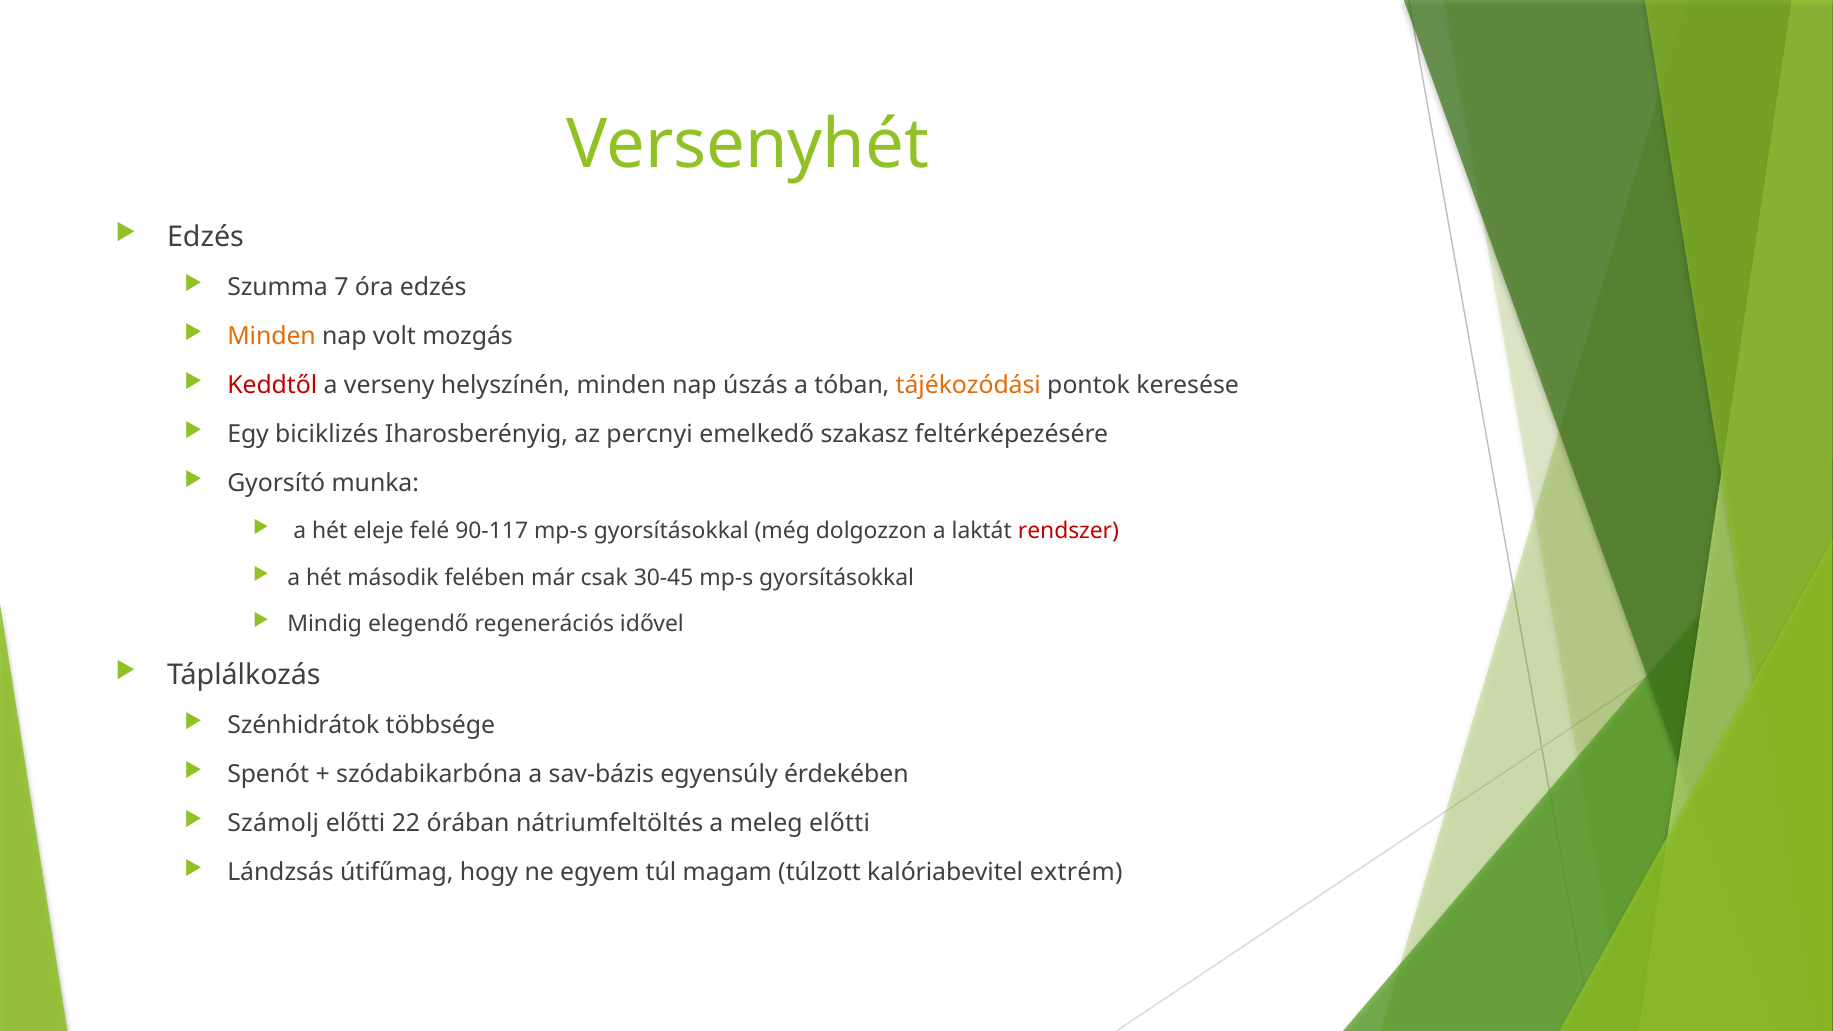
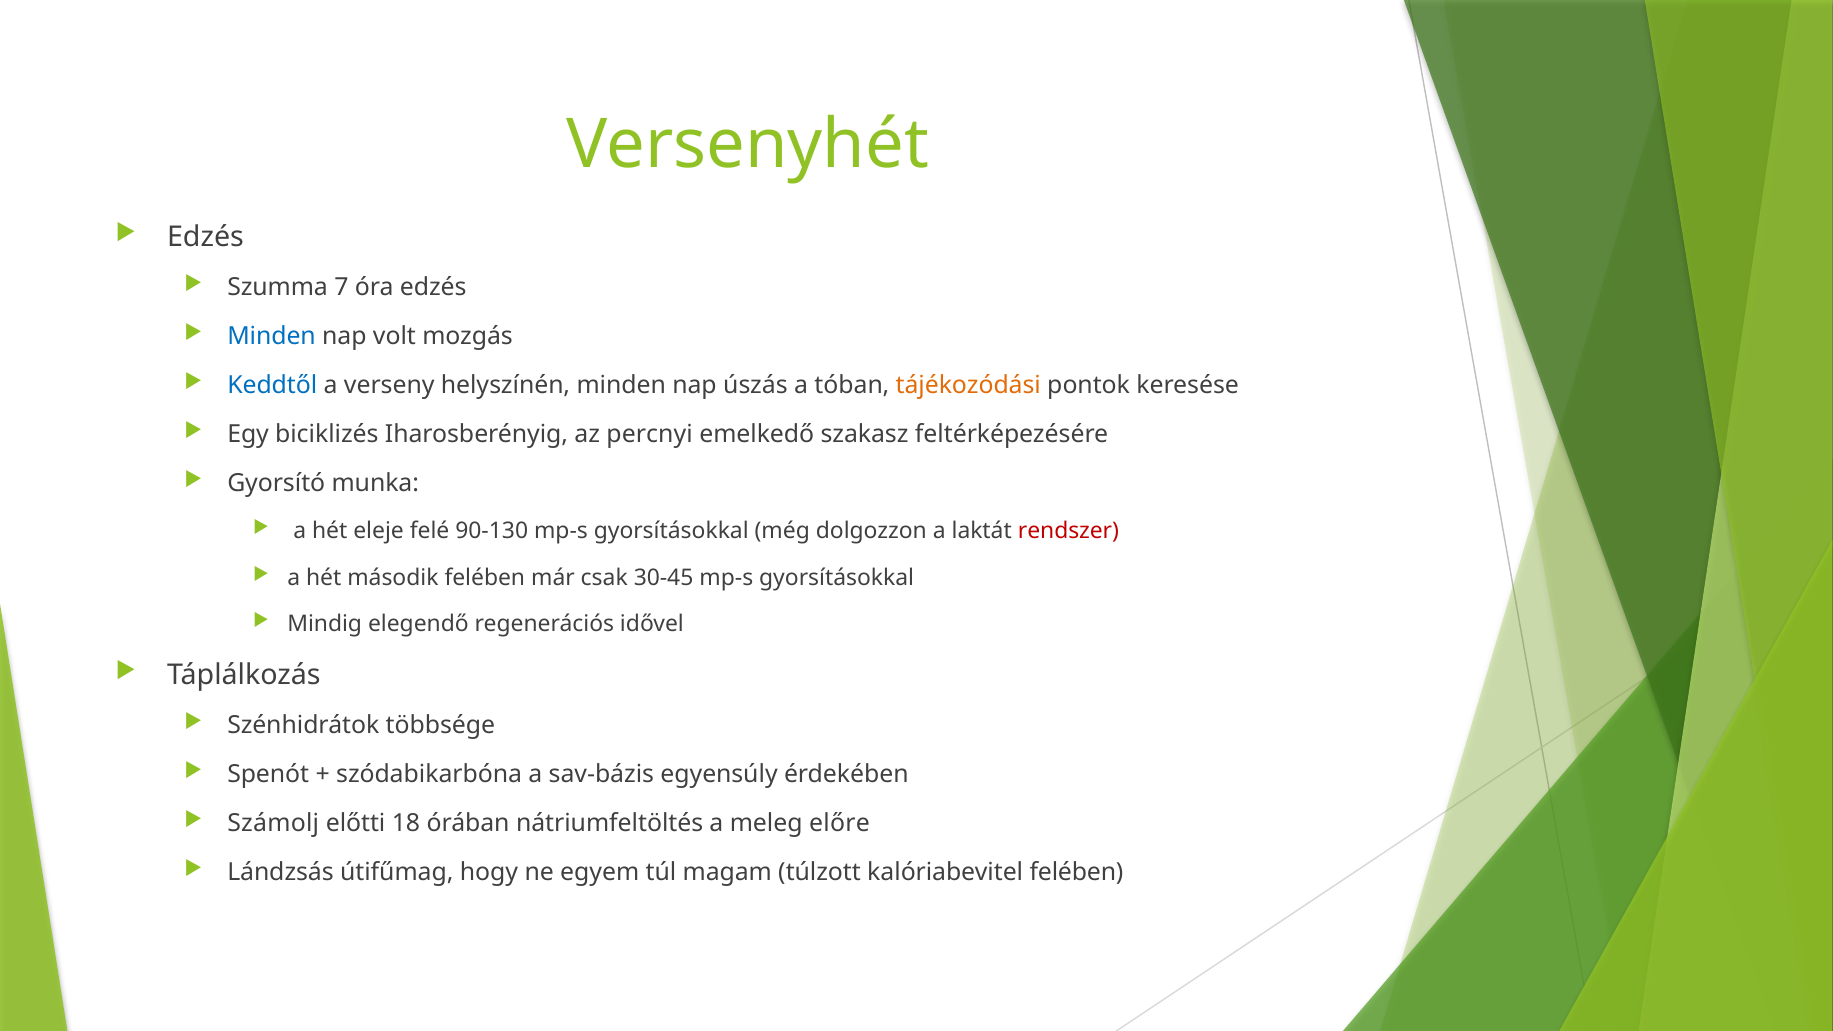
Minden colour: orange -> blue (272, 337)
Keddtől colour: red -> blue (272, 386)
90-117: 90-117 -> 90-130 (492, 531)
22: 22 -> 18 (406, 824)
meleg előtti: előtti -> előre (840, 824)
kalóriabevitel extrém: extrém -> felében (1076, 873)
